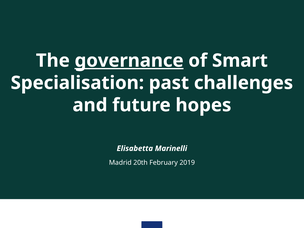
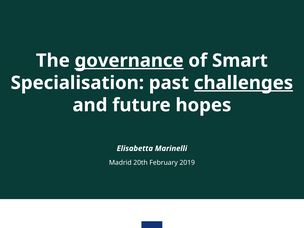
challenges underline: none -> present (244, 83)
